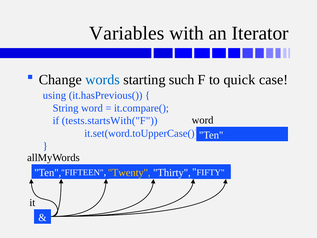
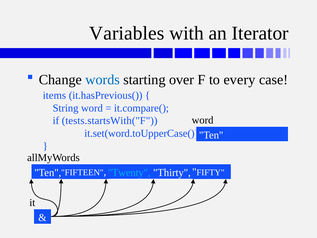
such: such -> over (182, 80)
quick: quick -> every (239, 80)
using: using -> items (54, 95)
Twenty colour: yellow -> light blue (129, 172)
